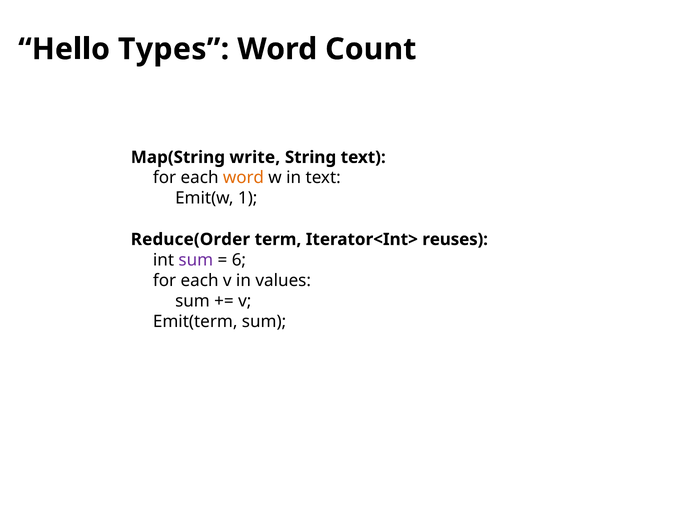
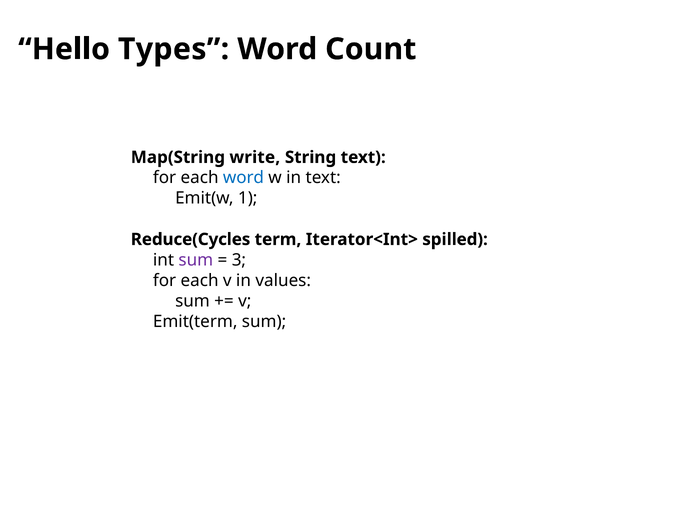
word colour: orange -> blue (243, 178)
Reduce(Order: Reduce(Order -> Reduce(Cycles (191, 239)
reuses: reuses -> spilled (455, 239)
6: 6 -> 3 (239, 260)
